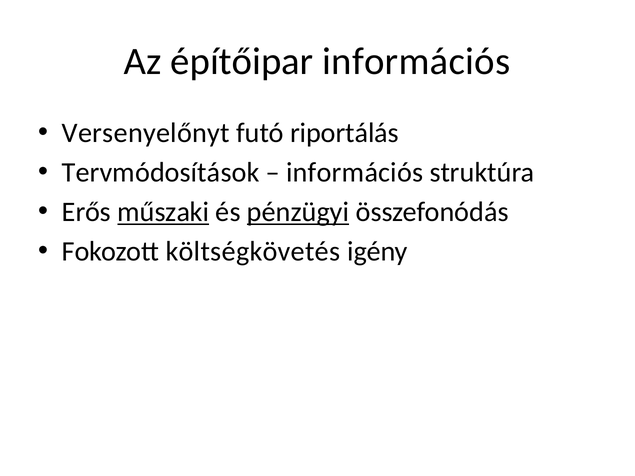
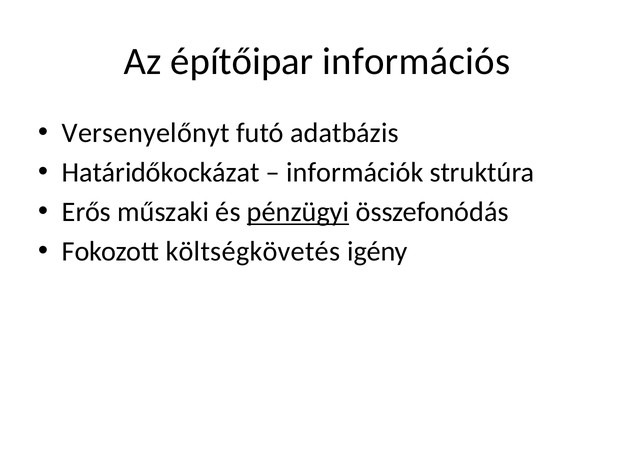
riportálás: riportálás -> adatbázis (344, 133)
Tervmódosítások: Tervmódosítások -> Határidőkockázat (161, 173)
információs: információs -> információk (355, 173)
műszaki underline: present -> none (163, 212)
